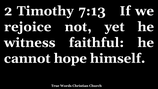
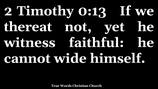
7:13: 7:13 -> 0:13 (92, 11)
rejoice: rejoice -> thereat (28, 27)
hope: hope -> wide (70, 58)
